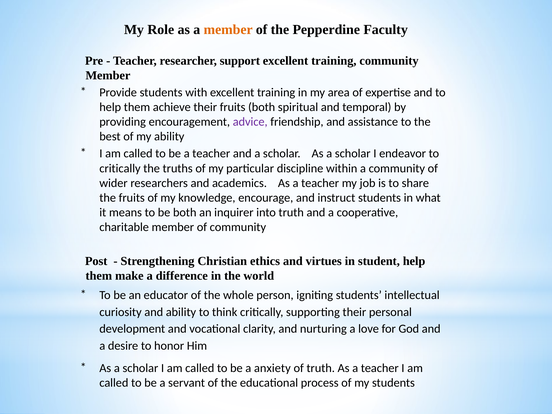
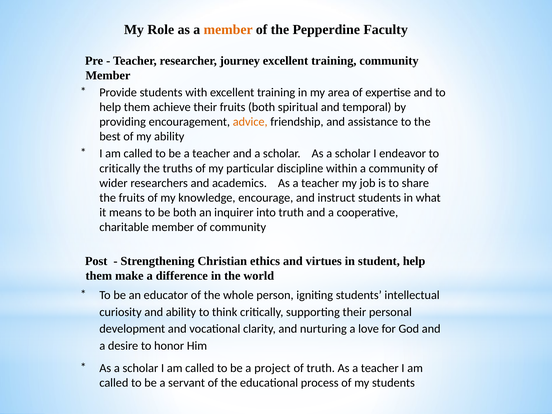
support: support -> journey (240, 61)
advice colour: purple -> orange (250, 122)
anxiety: anxiety -> project (272, 368)
